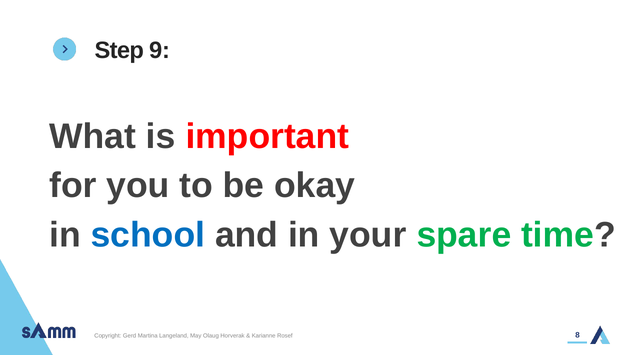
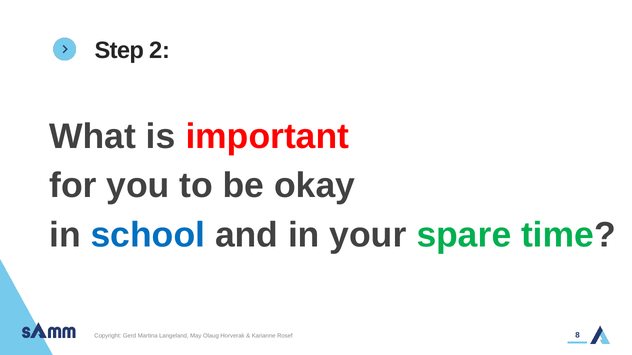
9: 9 -> 2 (160, 51)
